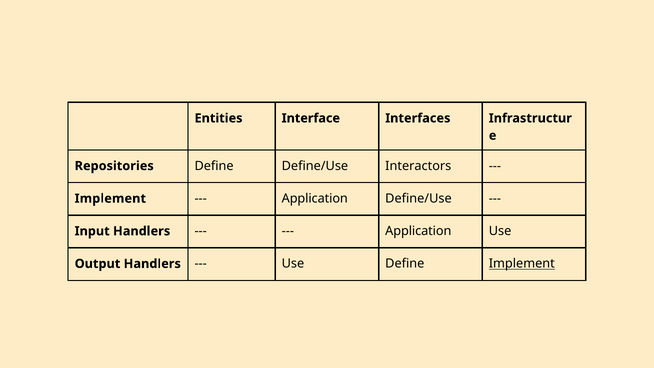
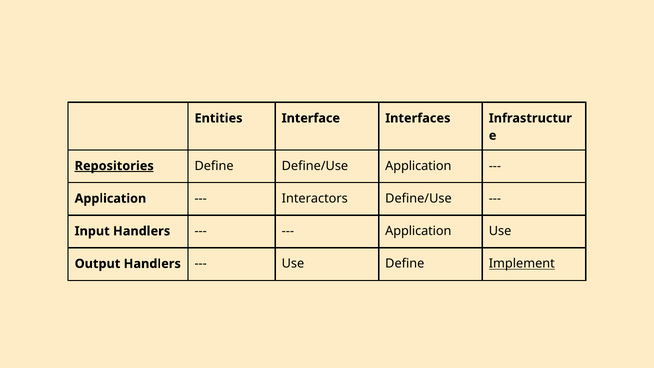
Repositories underline: none -> present (114, 166)
Define/Use Interactors: Interactors -> Application (418, 166)
Implement: Implement -> Application (110, 198)
Application: Application -> Interactors (315, 198)
